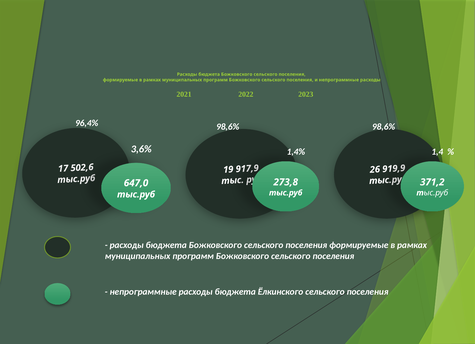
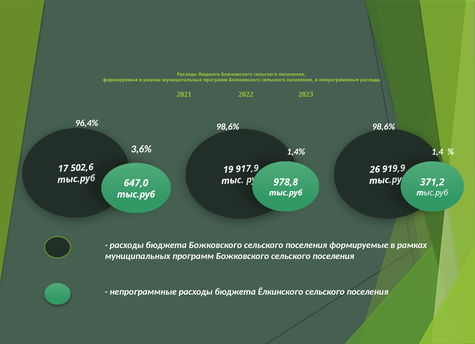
273,8: 273,8 -> 978,8 (286, 182)
